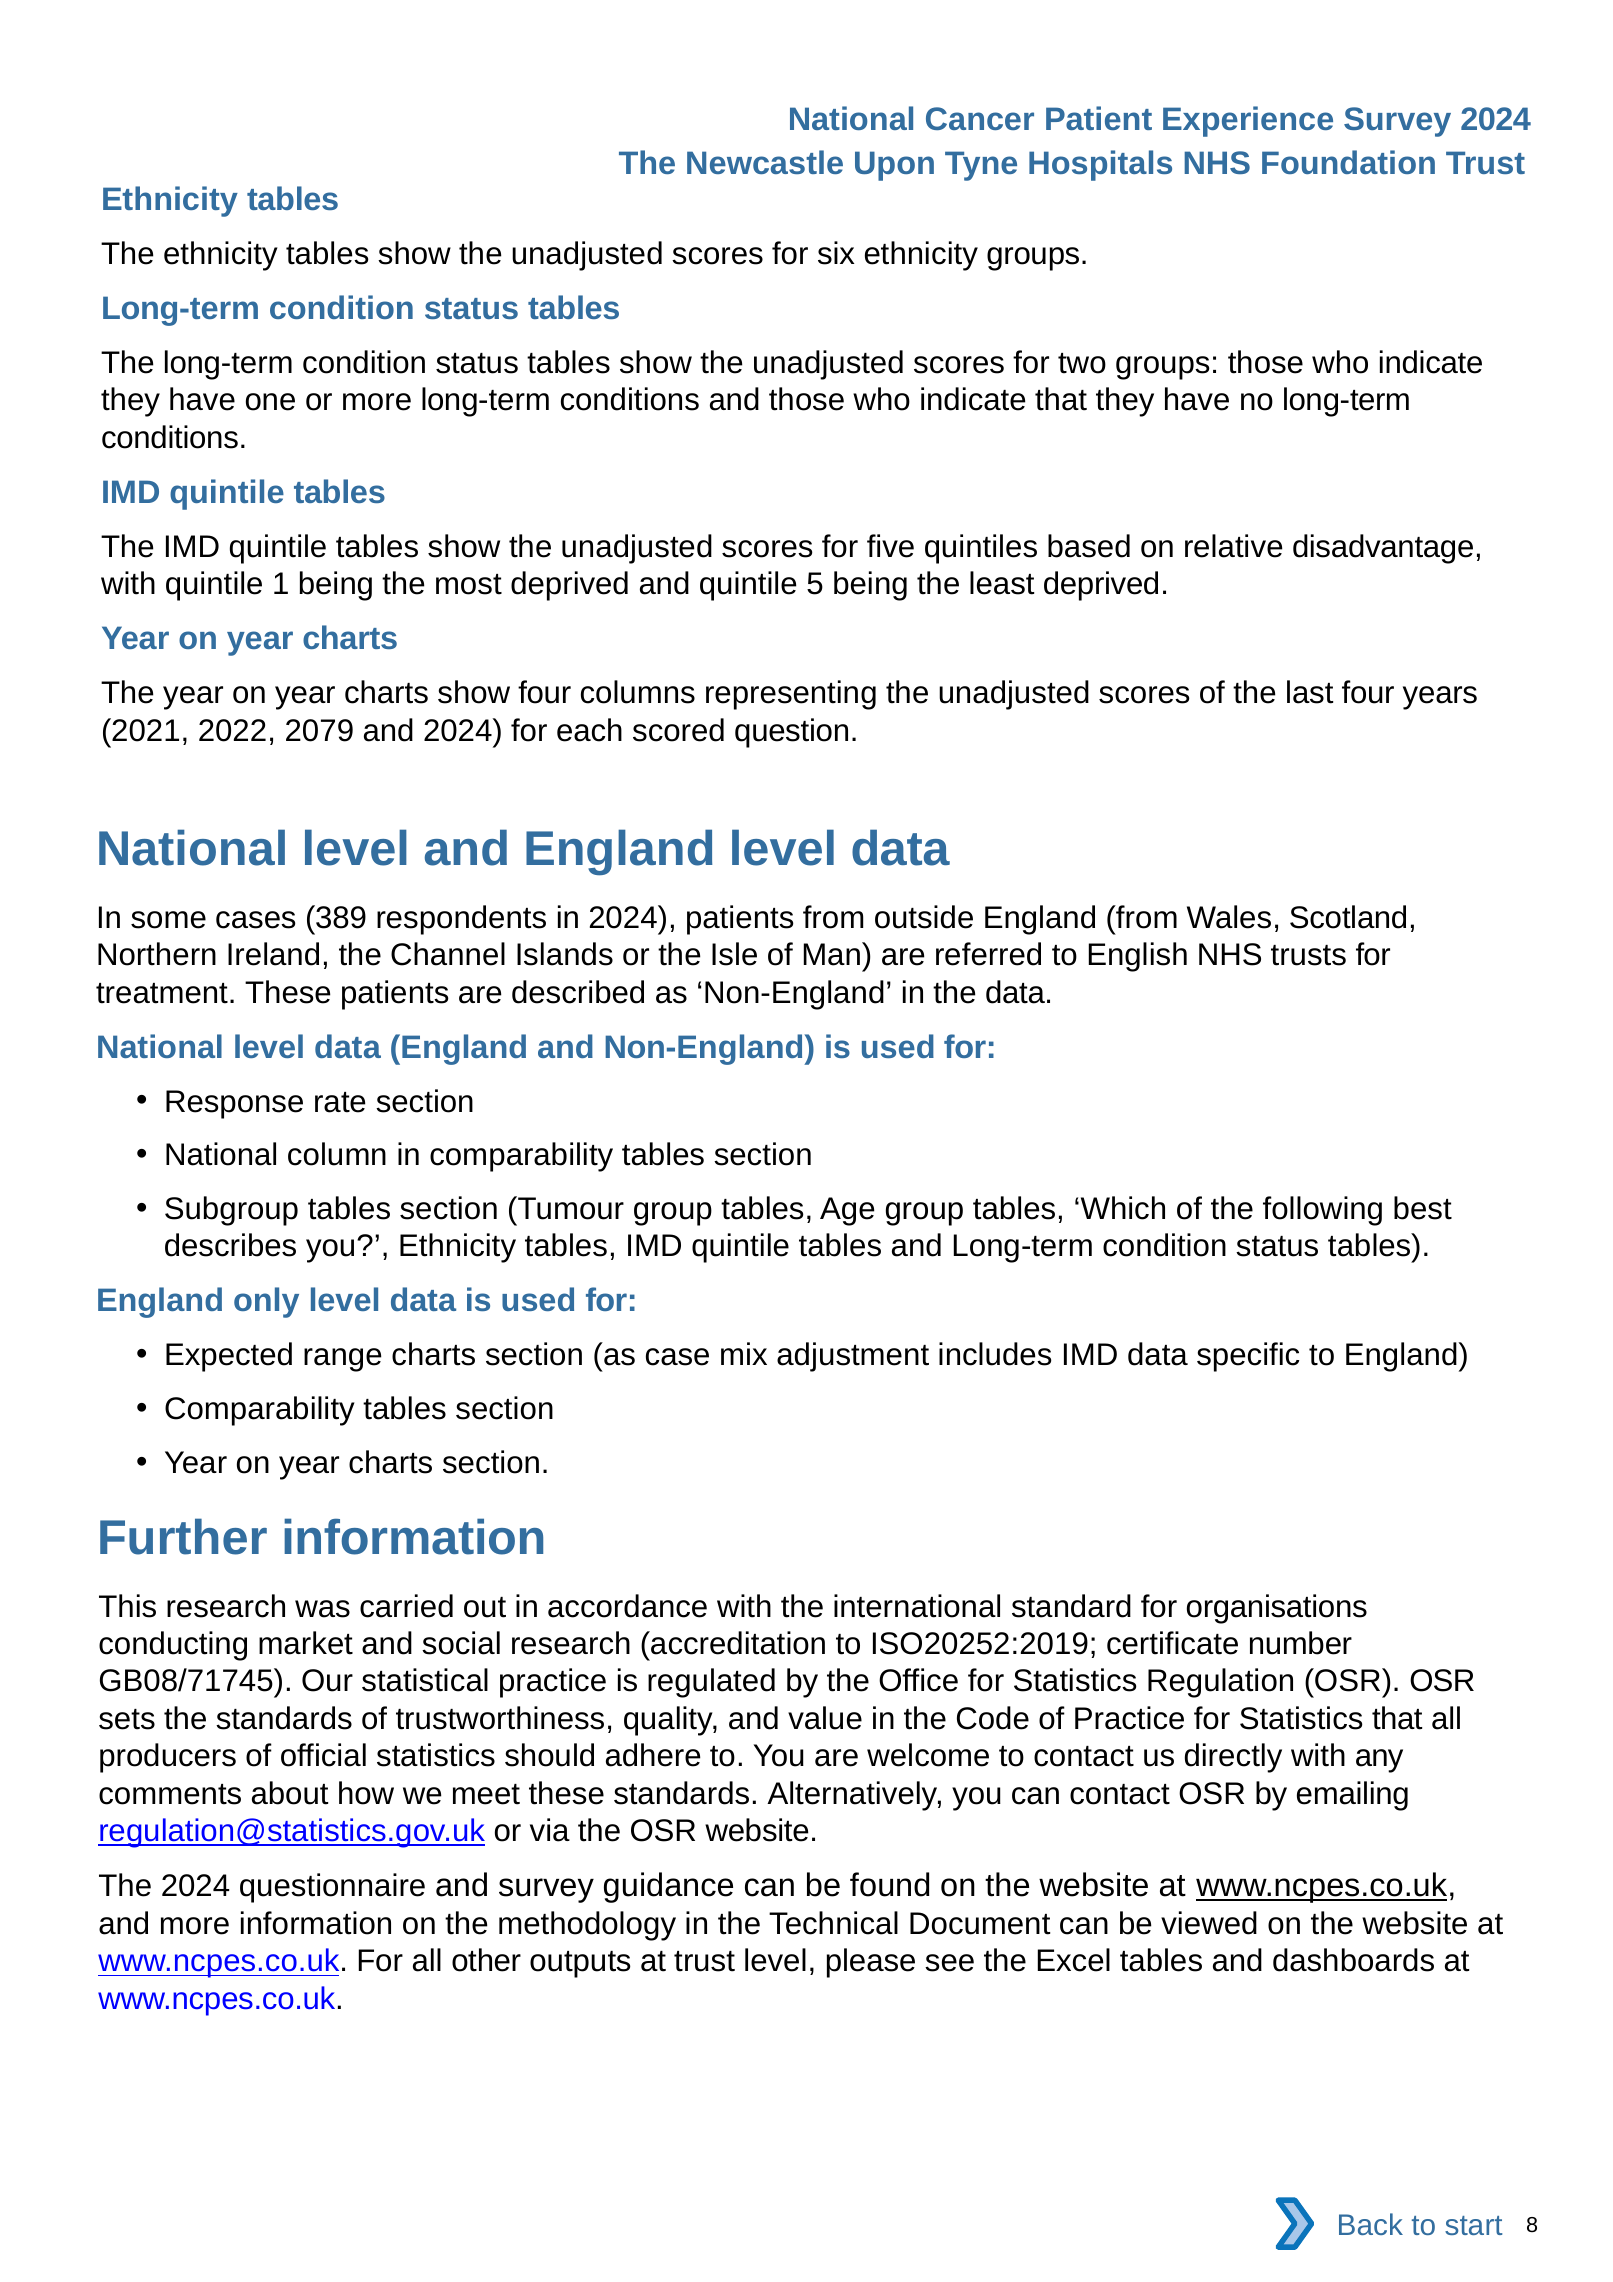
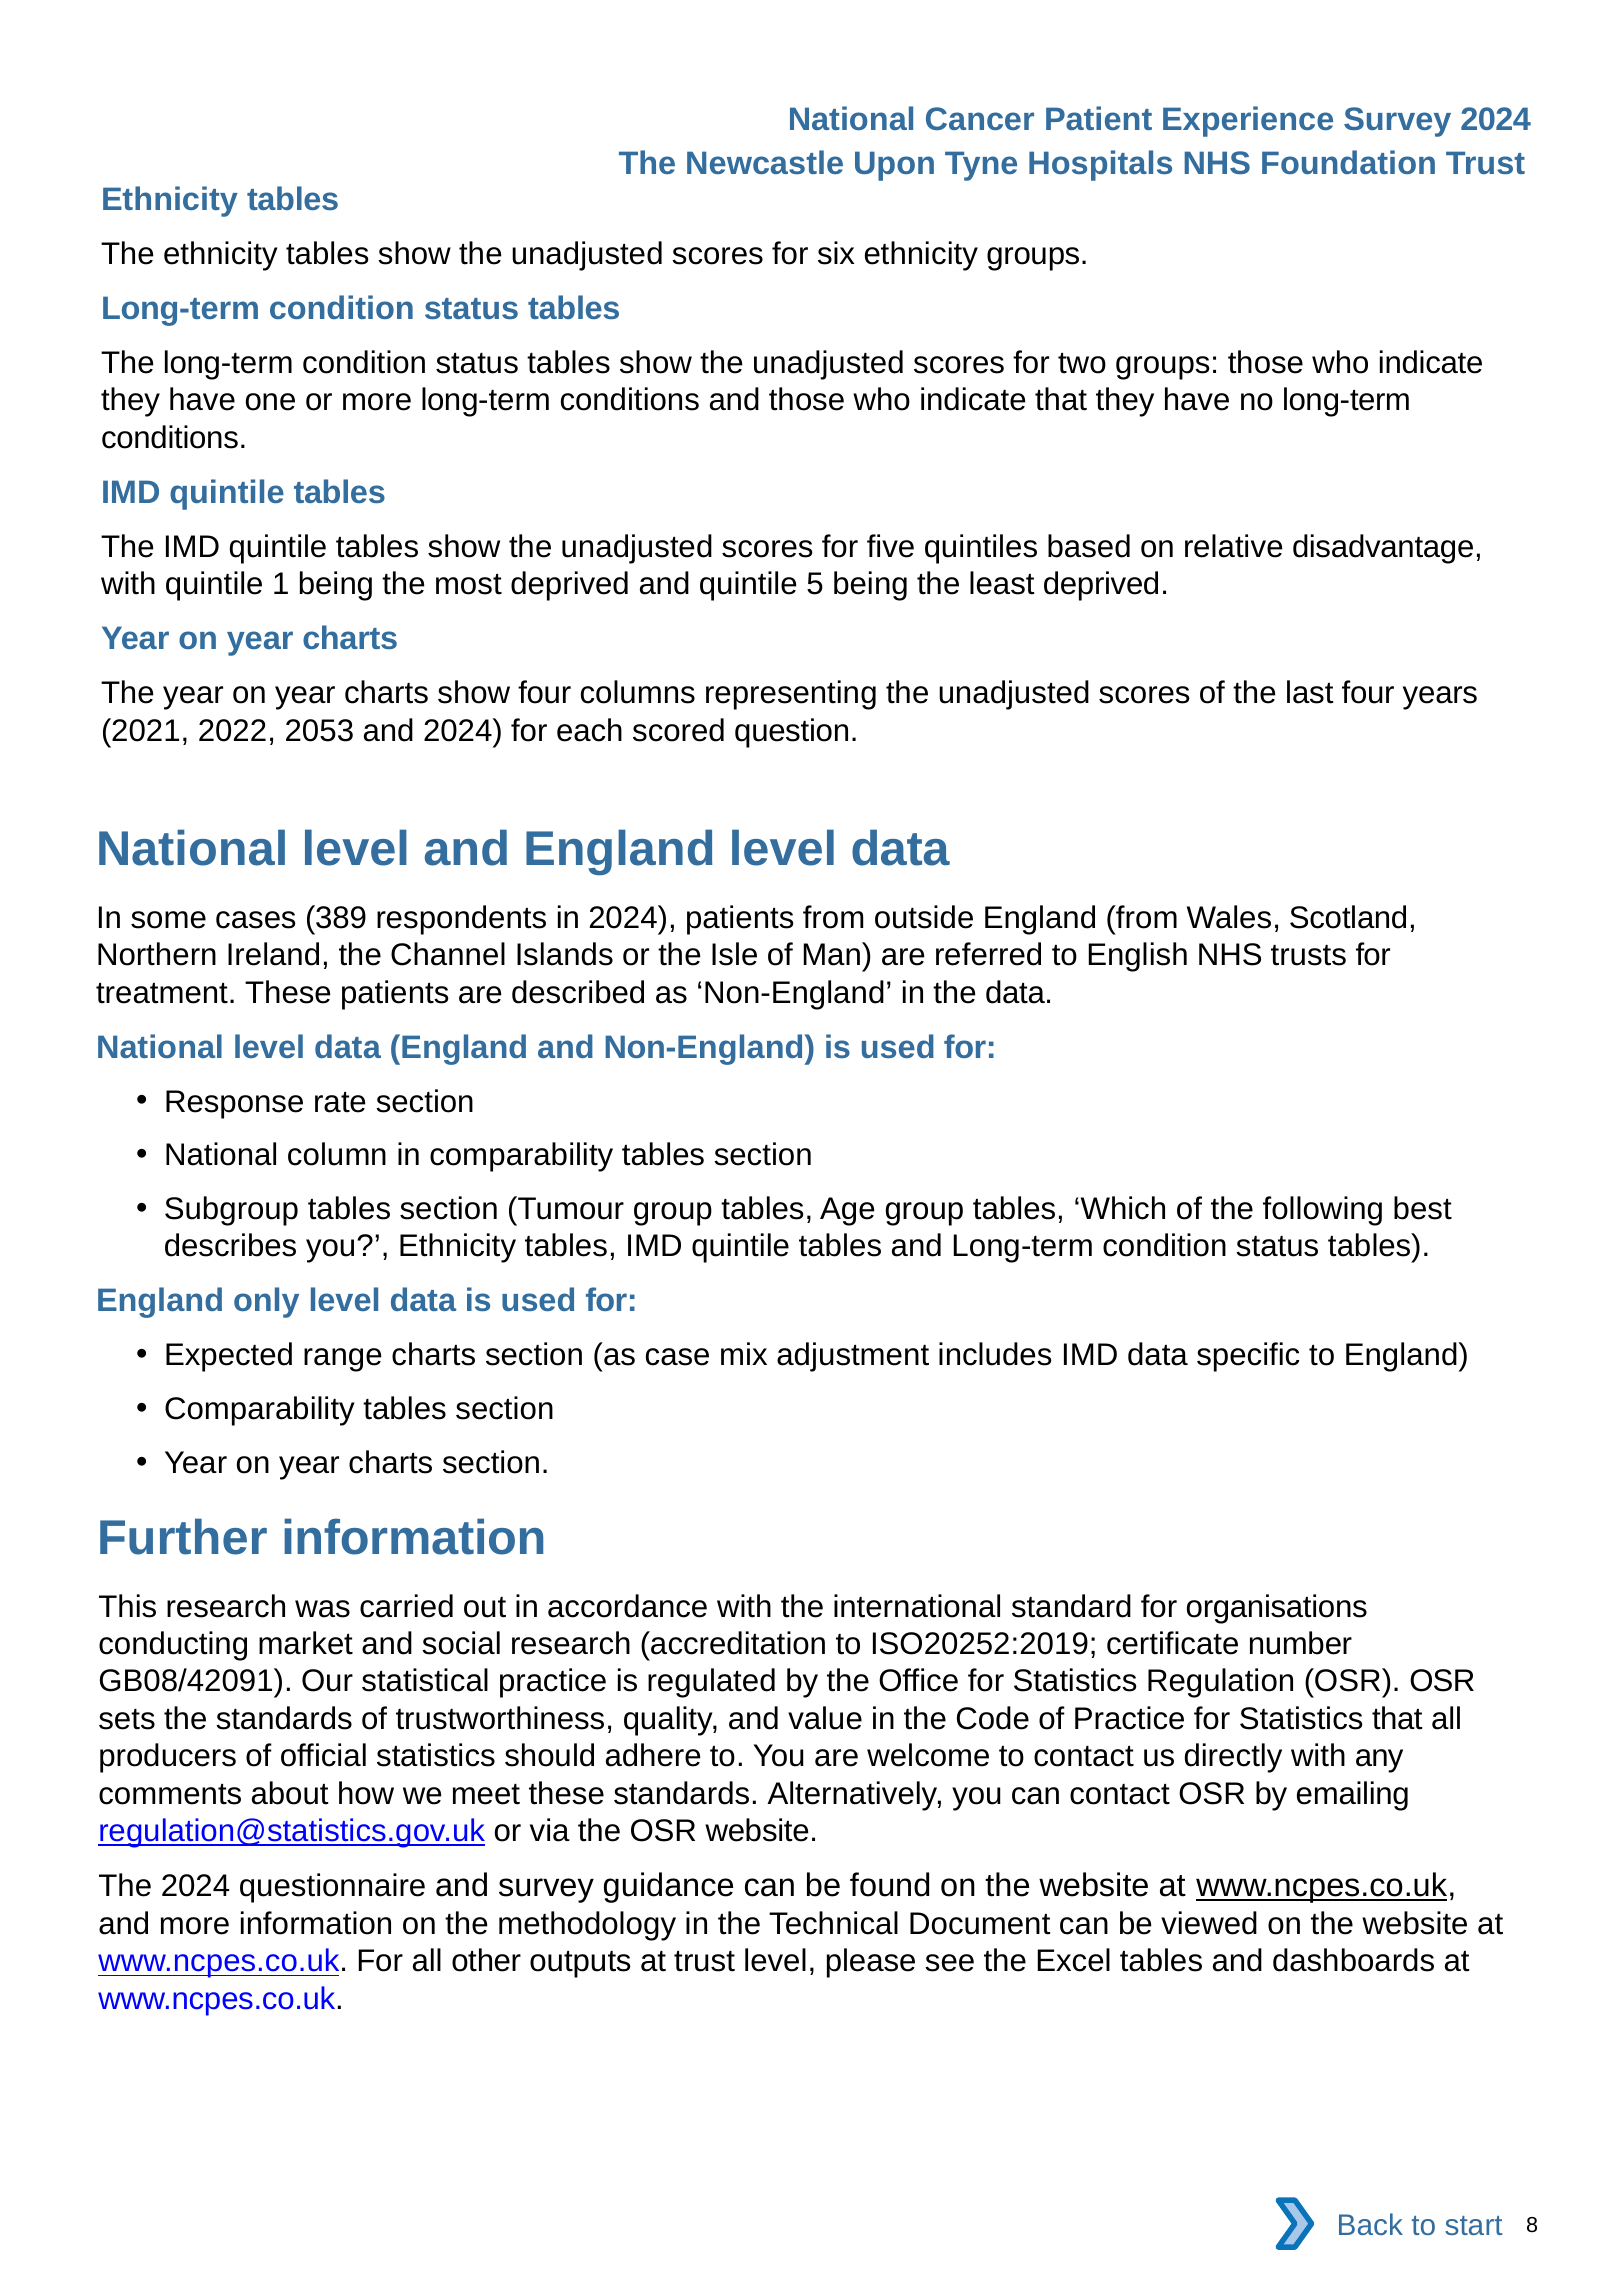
2079: 2079 -> 2053 (319, 731)
GB08/71745: GB08/71745 -> GB08/42091 (196, 1682)
